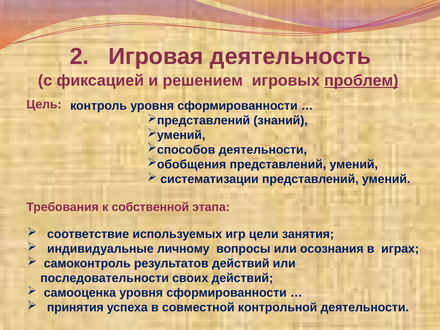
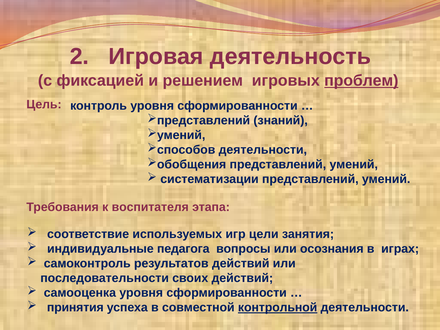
собственной: собственной -> воспитателя (150, 207)
личному: личному -> педагога (183, 249)
контрольной underline: none -> present (278, 308)
